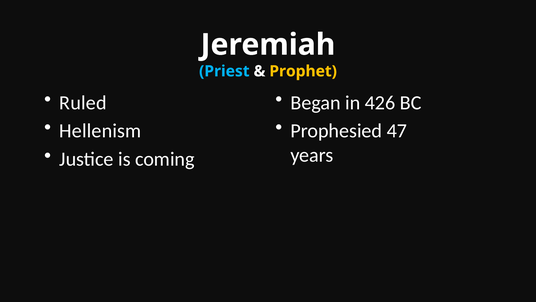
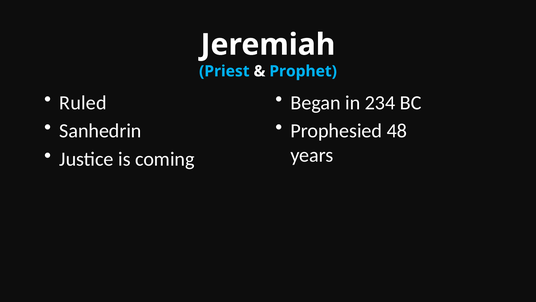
Prophet colour: yellow -> light blue (303, 71)
426: 426 -> 234 (380, 103)
Hellenism: Hellenism -> Sanhedrin (100, 131)
47: 47 -> 48 (397, 131)
